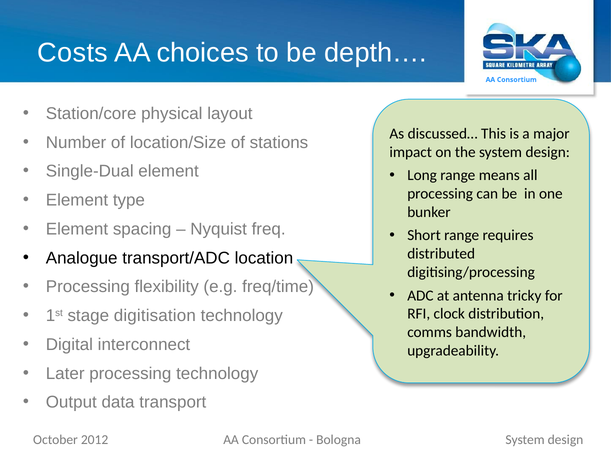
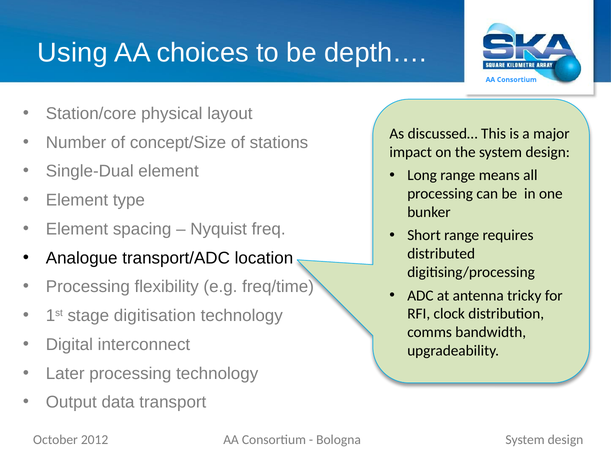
Costs: Costs -> Using (73, 53)
location/Size: location/Size -> concept/Size (178, 143)
